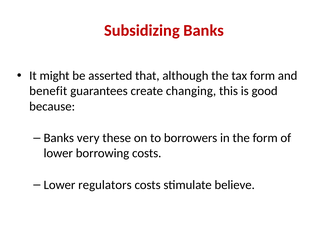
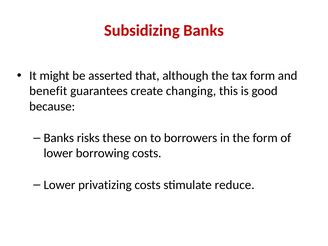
very: very -> risks (88, 138)
regulators: regulators -> privatizing (105, 185)
believe: believe -> reduce (235, 185)
